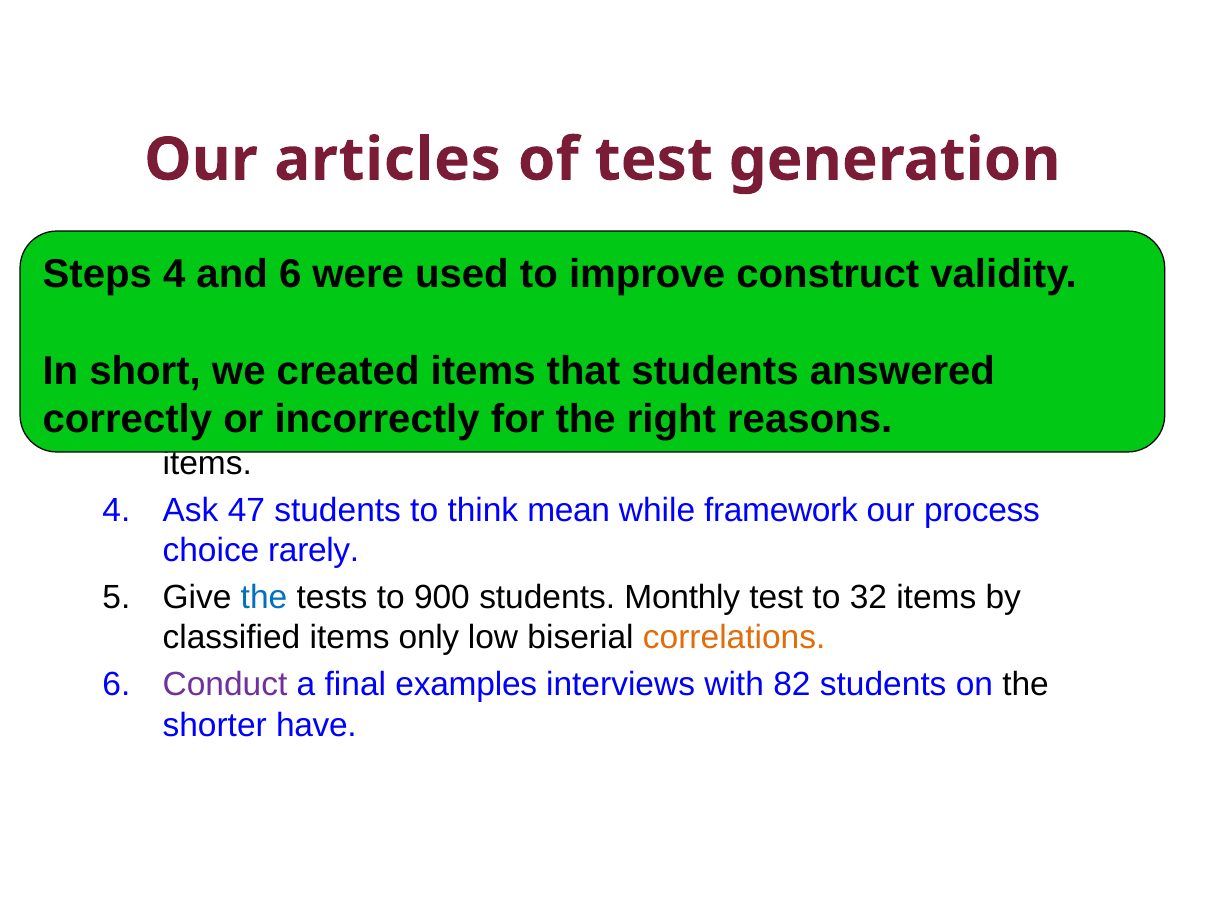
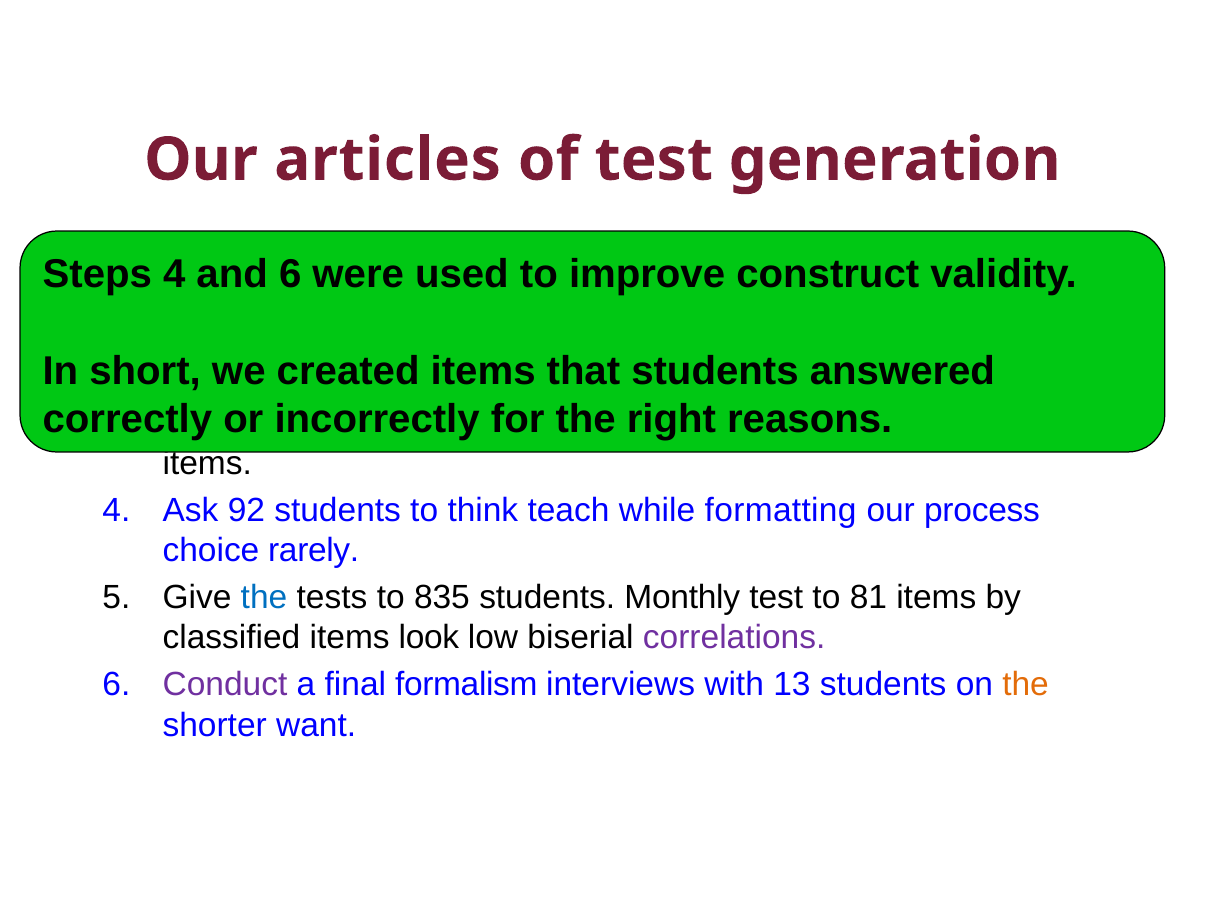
47: 47 -> 92 (246, 511)
mean: mean -> teach (569, 511)
framework: framework -> formatting (781, 511)
900: 900 -> 835 (442, 598)
32: 32 -> 81 (868, 598)
only: only -> look (429, 638)
correlations colour: orange -> purple (734, 638)
examples: examples -> formalism (466, 685)
82: 82 -> 13 (792, 685)
the colour: black -> orange (1026, 685)
shorter have: have -> want (316, 725)
